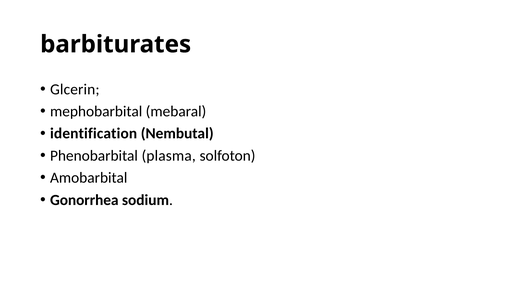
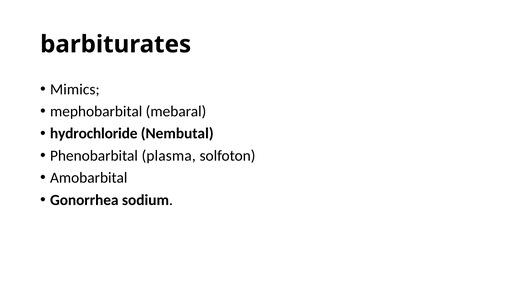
Glcerin: Glcerin -> Mimics (75, 89)
identification: identification -> hydrochloride (94, 133)
